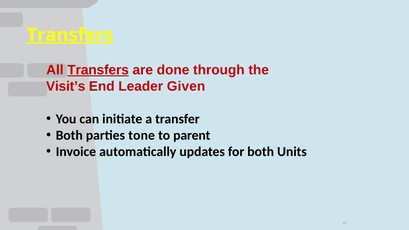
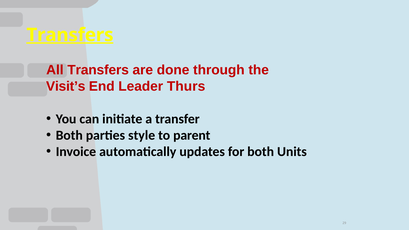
Transfers underline: present -> none (98, 70)
Given: Given -> Thurs (186, 86)
tone: tone -> style (142, 135)
